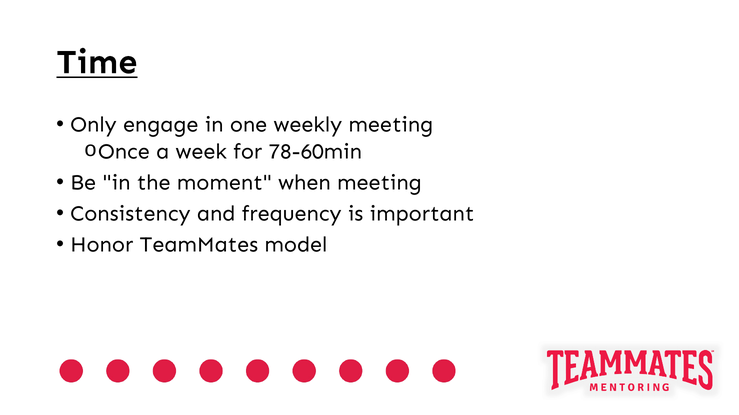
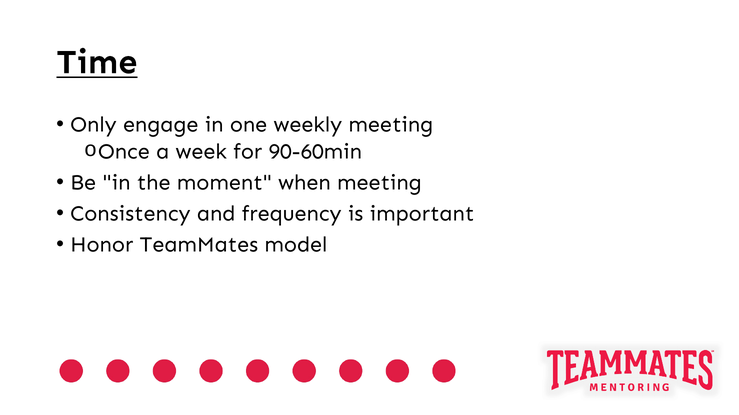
78-60min: 78-60min -> 90-60min (315, 152)
